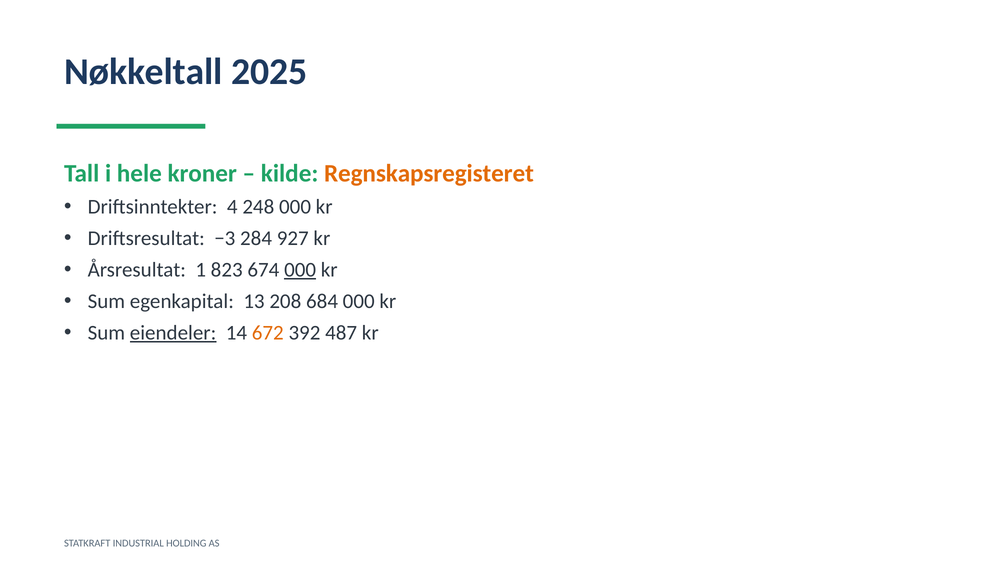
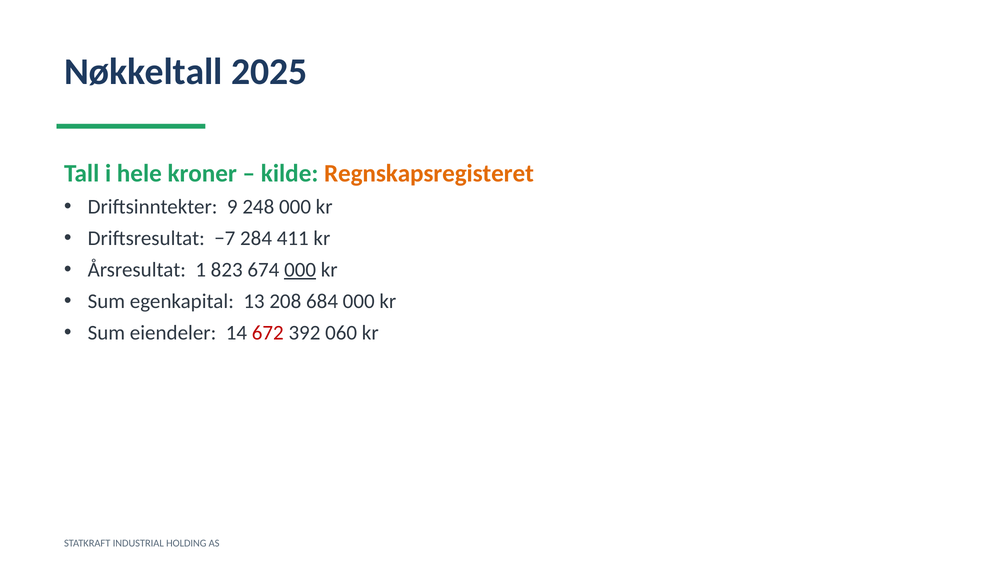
4: 4 -> 9 (232, 207)
−3: −3 -> −7 (225, 239)
927: 927 -> 411 (293, 239)
eiendeler underline: present -> none (173, 333)
672 colour: orange -> red (268, 333)
487: 487 -> 060 (341, 333)
